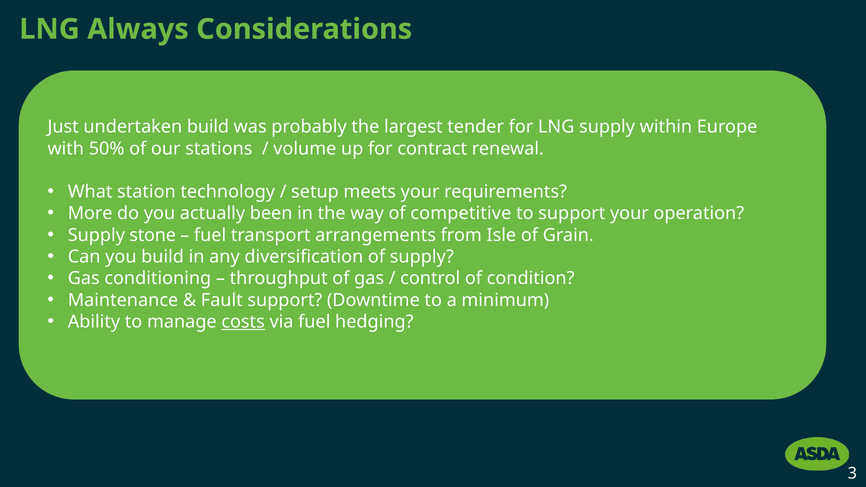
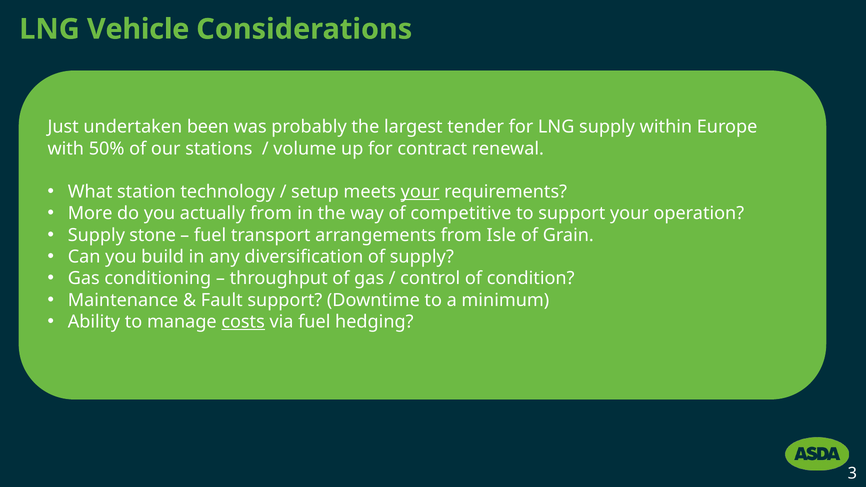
Always: Always -> Vehicle (138, 29)
undertaken build: build -> been (208, 127)
your underline: none -> present (420, 192)
actually been: been -> from (271, 214)
